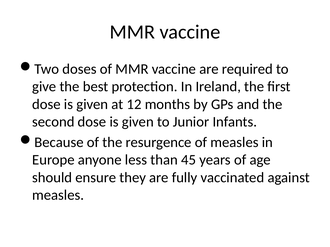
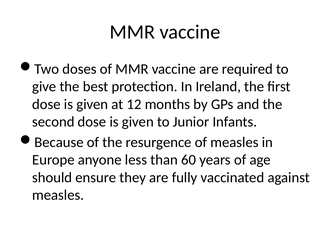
45: 45 -> 60 (189, 160)
